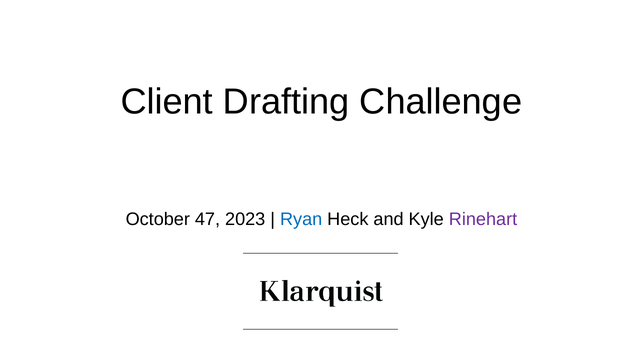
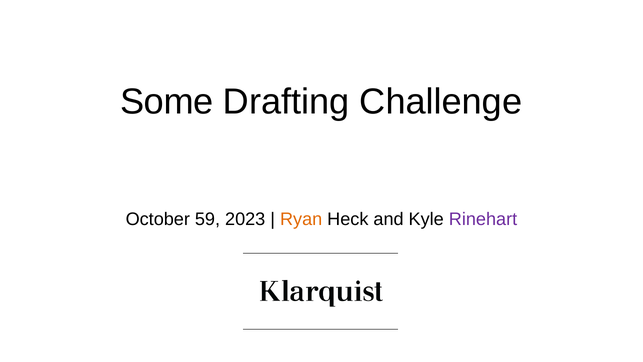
Client: Client -> Some (167, 102)
47: 47 -> 59 (207, 219)
Ryan colour: blue -> orange (301, 219)
